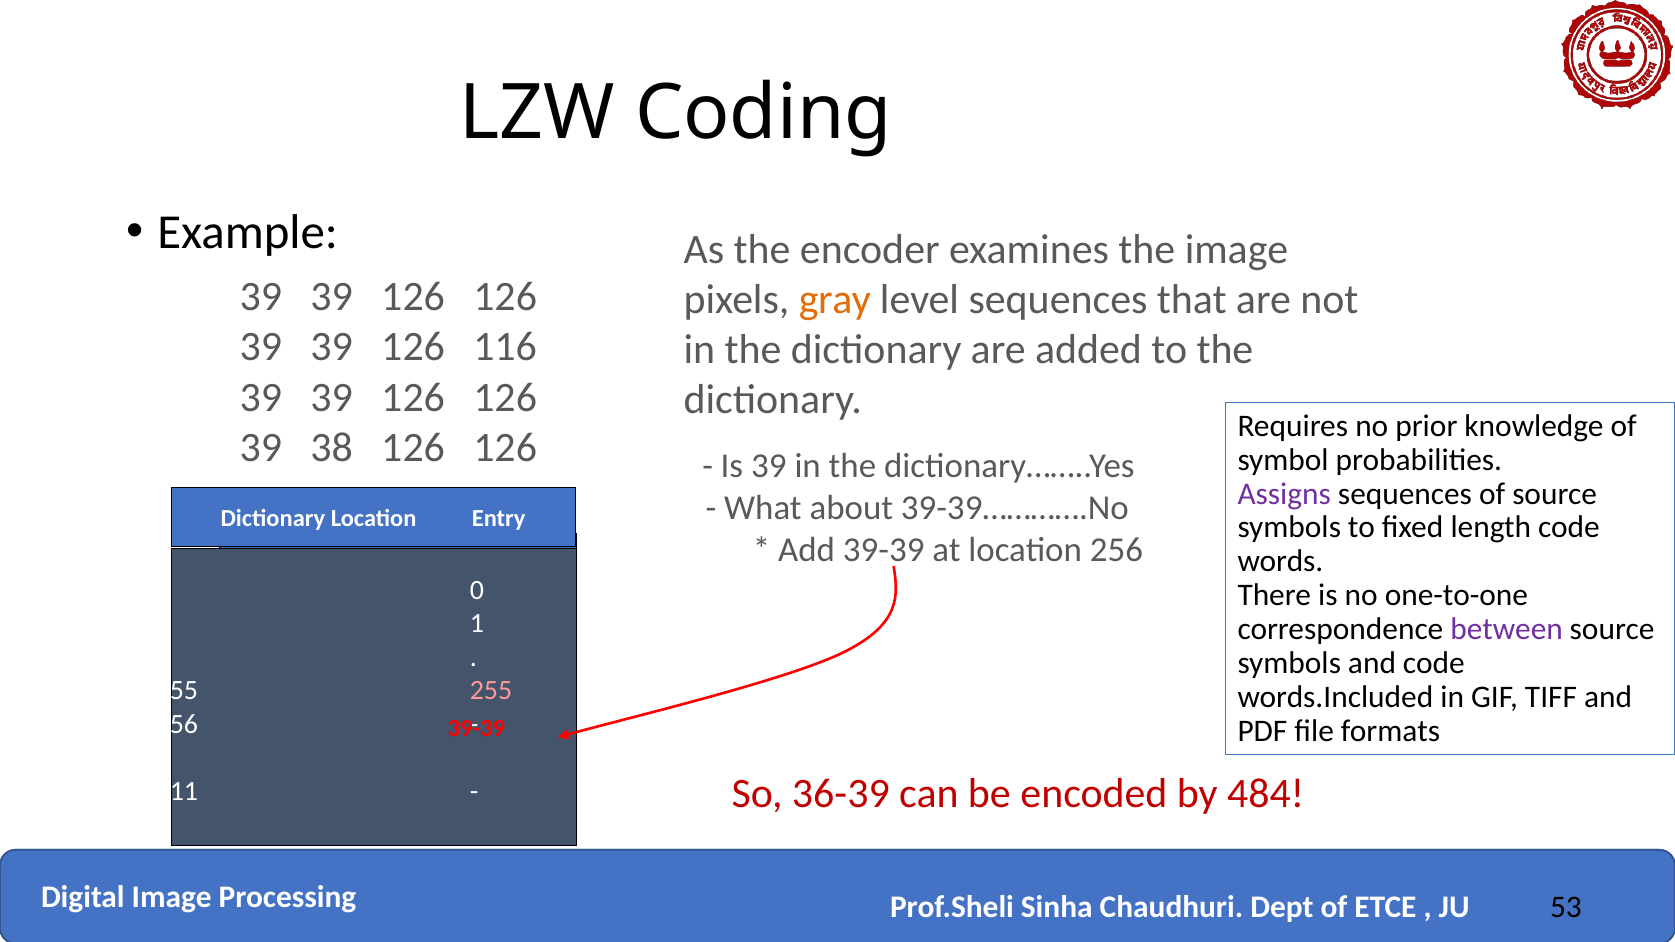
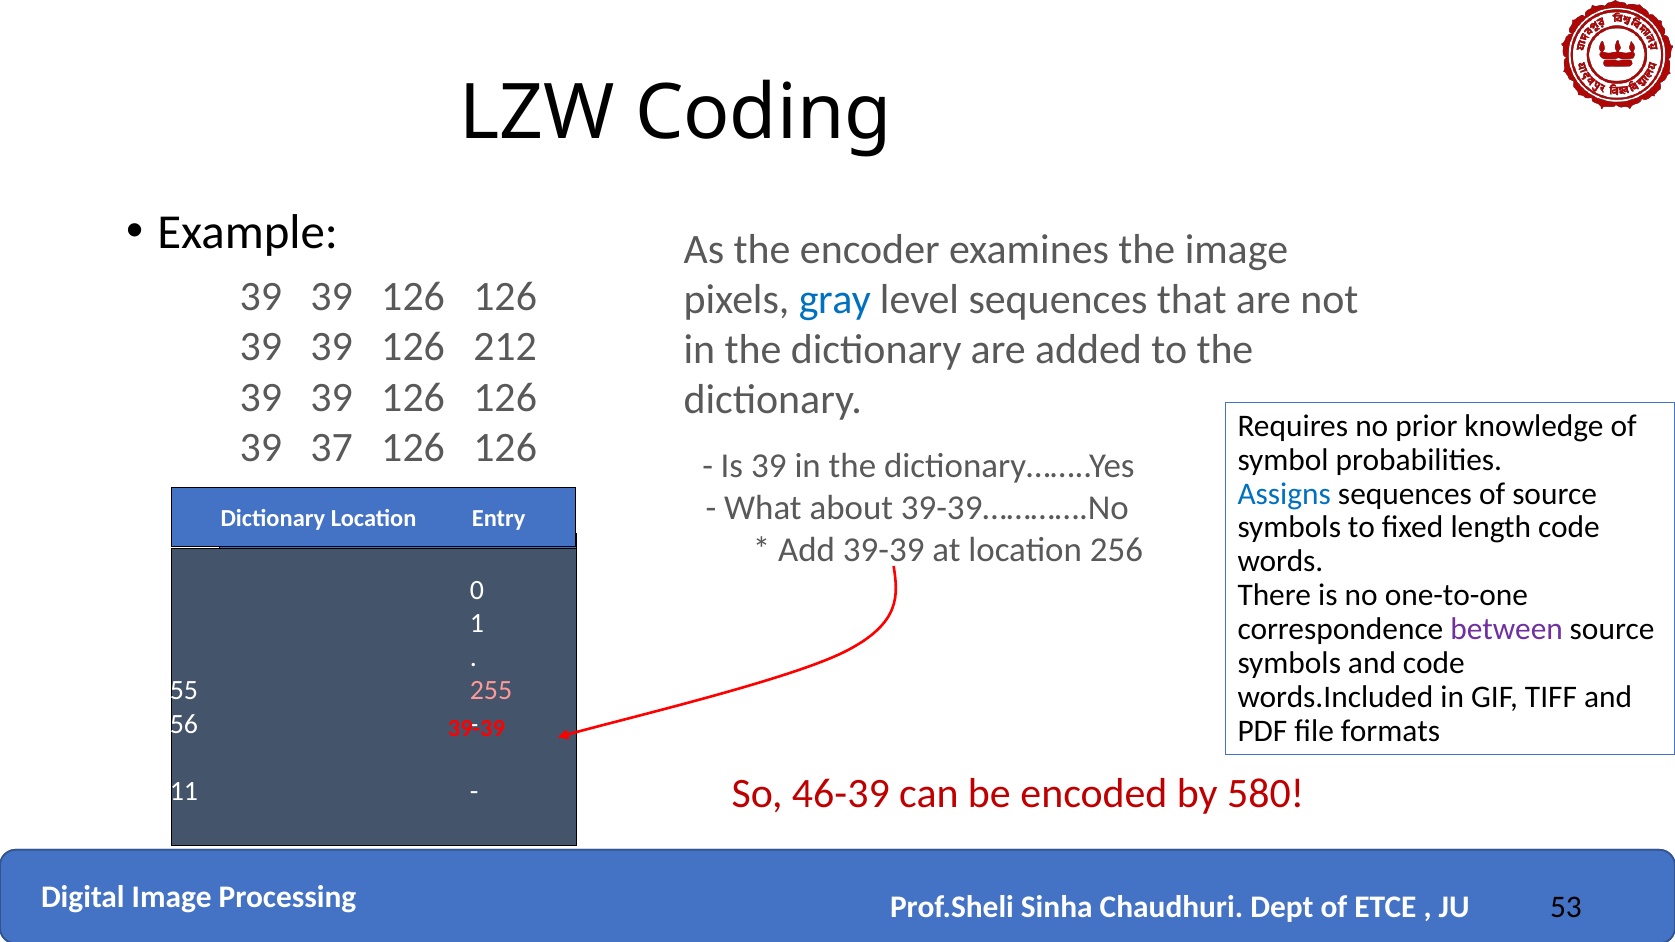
gray colour: orange -> blue (835, 300)
116: 116 -> 212 (505, 347)
38: 38 -> 37 (332, 448)
Assigns colour: purple -> blue (1284, 494)
36-39: 36-39 -> 46-39 (841, 794)
484: 484 -> 580 (1266, 794)
